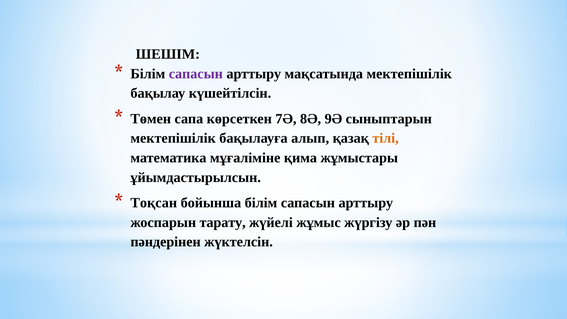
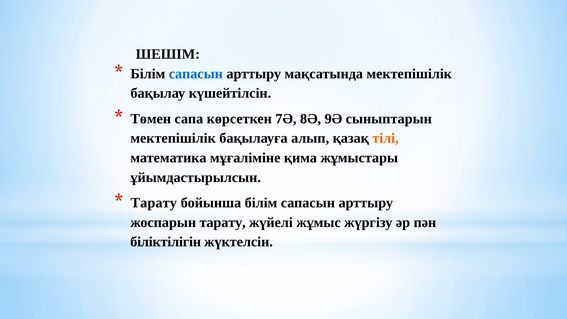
сапасын colour: purple -> blue (196, 74)
Тоқсан: Тоқсан -> Тарату (154, 203)
пәндерінен: пәндерінен -> біліктілігін (166, 242)
